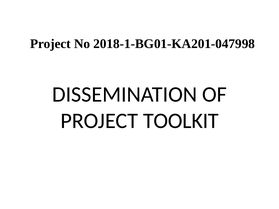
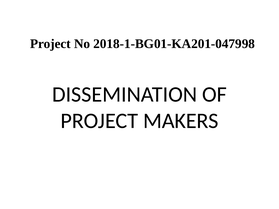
TOOLKIT: TOOLKIT -> MAKERS (181, 121)
